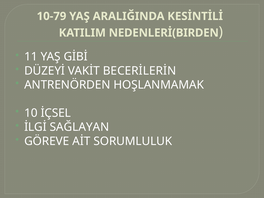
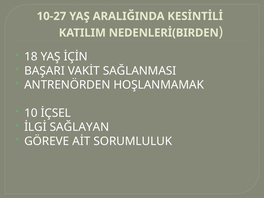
10-79: 10-79 -> 10-27 (52, 16)
11: 11 -> 18 (31, 57)
GİBİ: GİBİ -> İÇİN (76, 57)
DÜZEYİ: DÜZEYİ -> BAŞARI (45, 71)
BECERİLERİN: BECERİLERİN -> SAĞLANMASI (140, 71)
